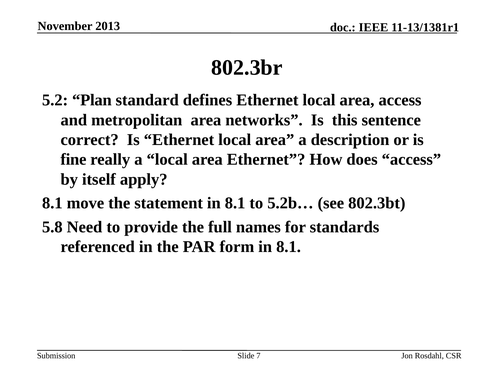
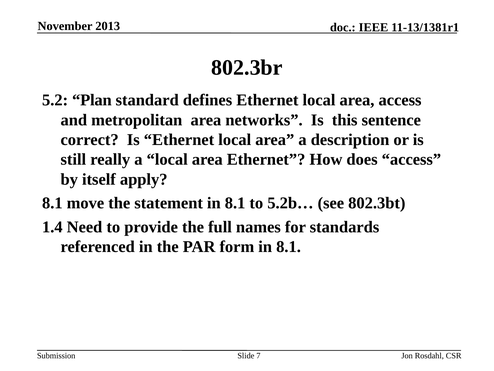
fine: fine -> still (73, 159)
5.8: 5.8 -> 1.4 (52, 227)
